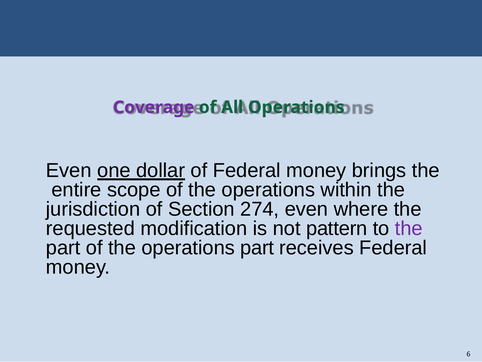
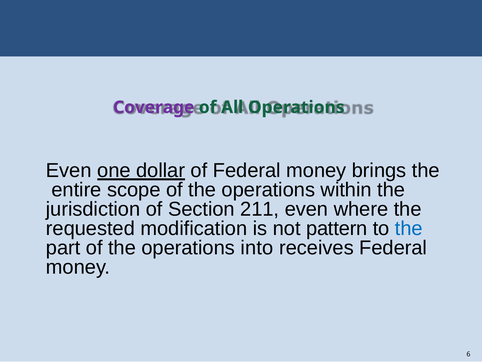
274: 274 -> 211 (260, 209)
the colour: purple -> blue (409, 228)
operations part: part -> into (257, 247)
